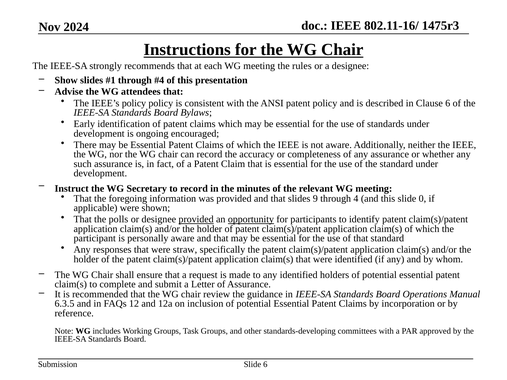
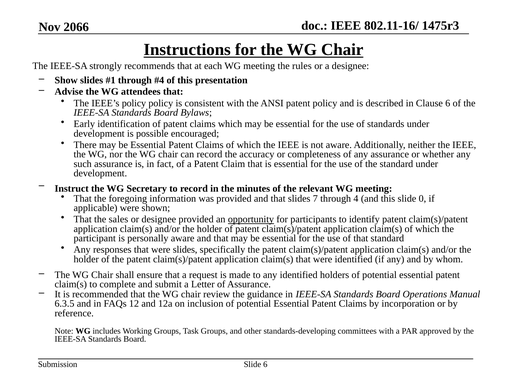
2024: 2024 -> 2066 (76, 27)
ongoing: ongoing -> possible (152, 134)
9: 9 -> 7 (315, 199)
polls: polls -> sales (118, 220)
provided underline: present -> none (196, 220)
were straw: straw -> slides (185, 250)
